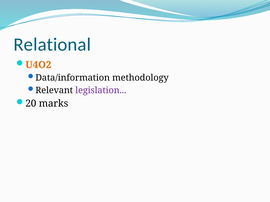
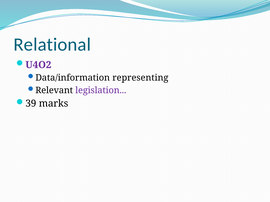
U4O2 colour: orange -> purple (38, 65)
methodology: methodology -> representing (140, 78)
20: 20 -> 39 (31, 104)
